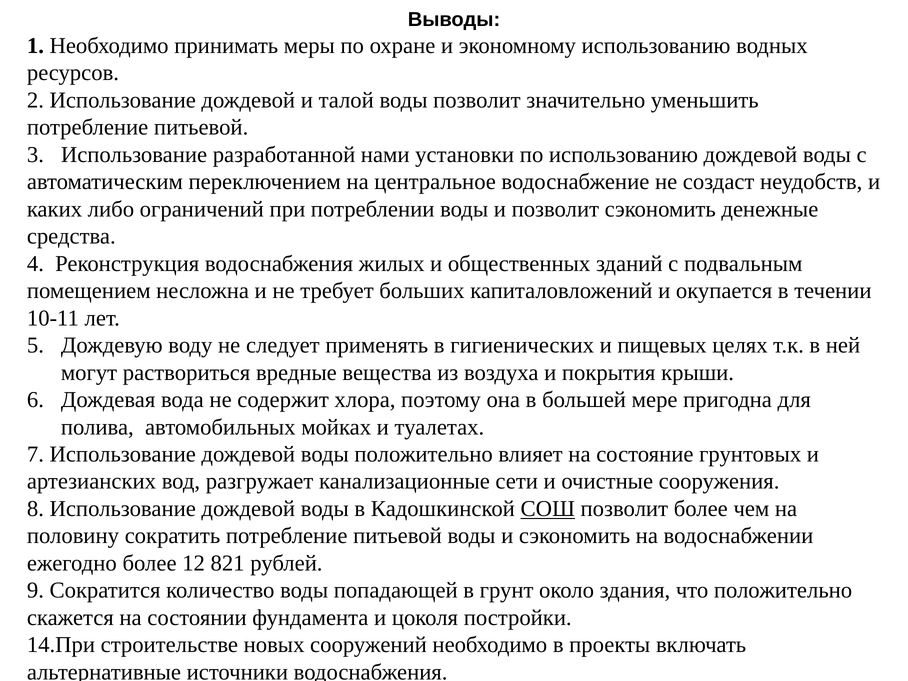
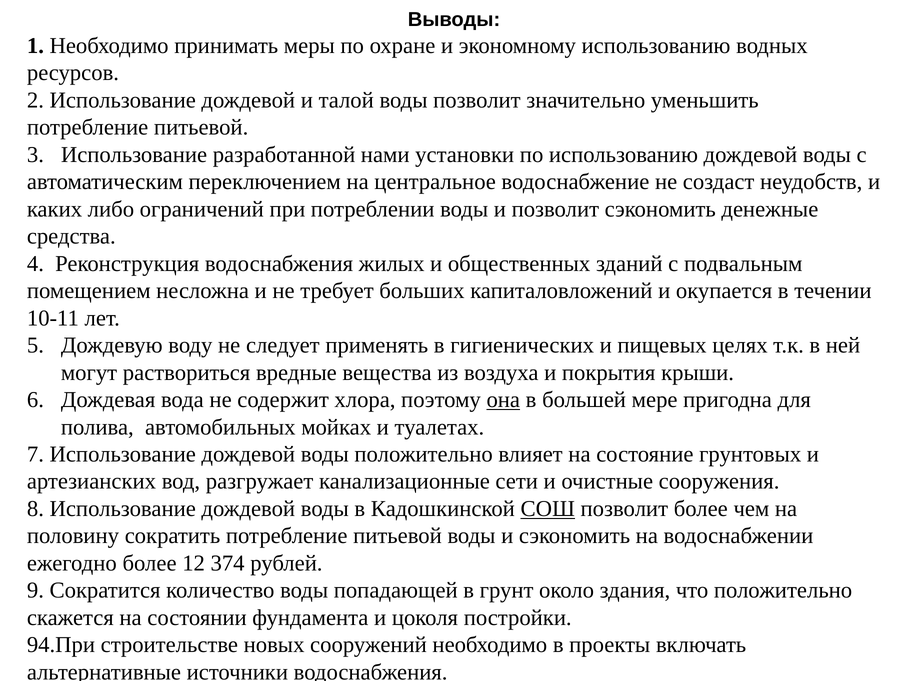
она underline: none -> present (503, 400)
821: 821 -> 374 (228, 563)
14.При: 14.При -> 94.При (61, 645)
